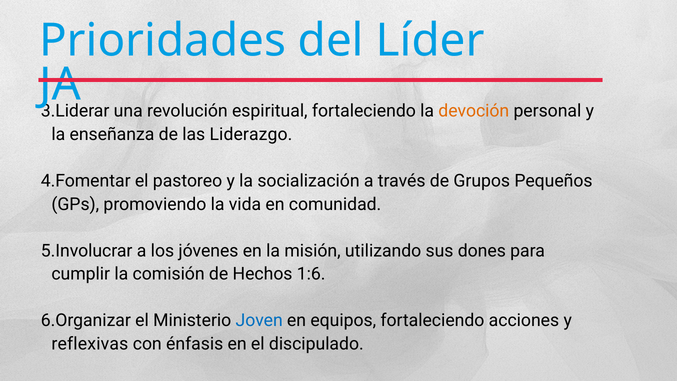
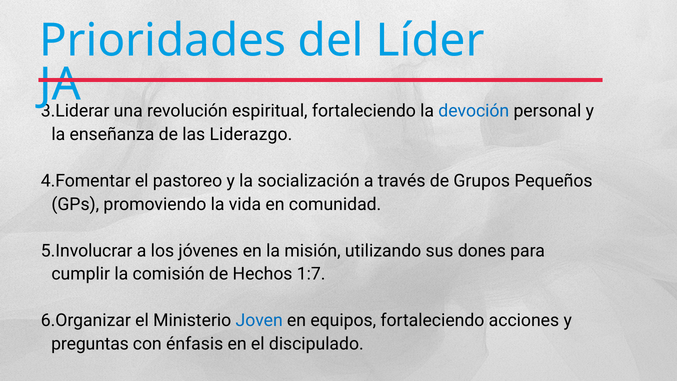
devoción colour: orange -> blue (474, 111)
1:6: 1:6 -> 1:7 (311, 274)
reflexivas: reflexivas -> preguntas (90, 344)
